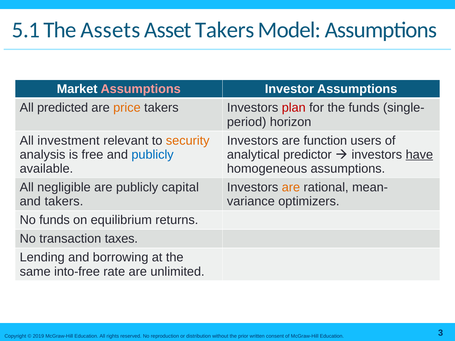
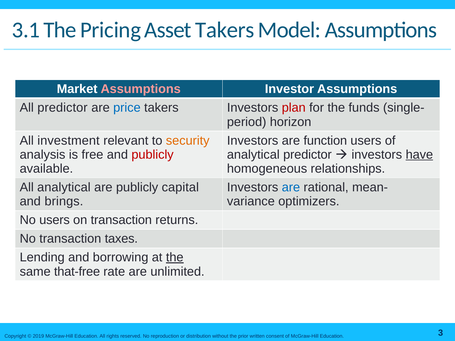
5.1: 5.1 -> 3.1 (26, 30)
Assets: Assets -> Pricing (111, 30)
All predicted: predicted -> predictor (62, 108)
price colour: orange -> blue (127, 108)
publicly colour: blue -> red (153, 155)
homogeneous assumptions: assumptions -> relationships (348, 169)
All negligible: negligible -> analytical (64, 188)
are colour: orange -> blue (291, 188)
and takers: takers -> brings (64, 202)
No funds: funds -> users (55, 220)
on equilibrium: equilibrium -> transaction (121, 220)
the underline: none -> present (175, 258)
into-free: into-free -> that-free (77, 272)
